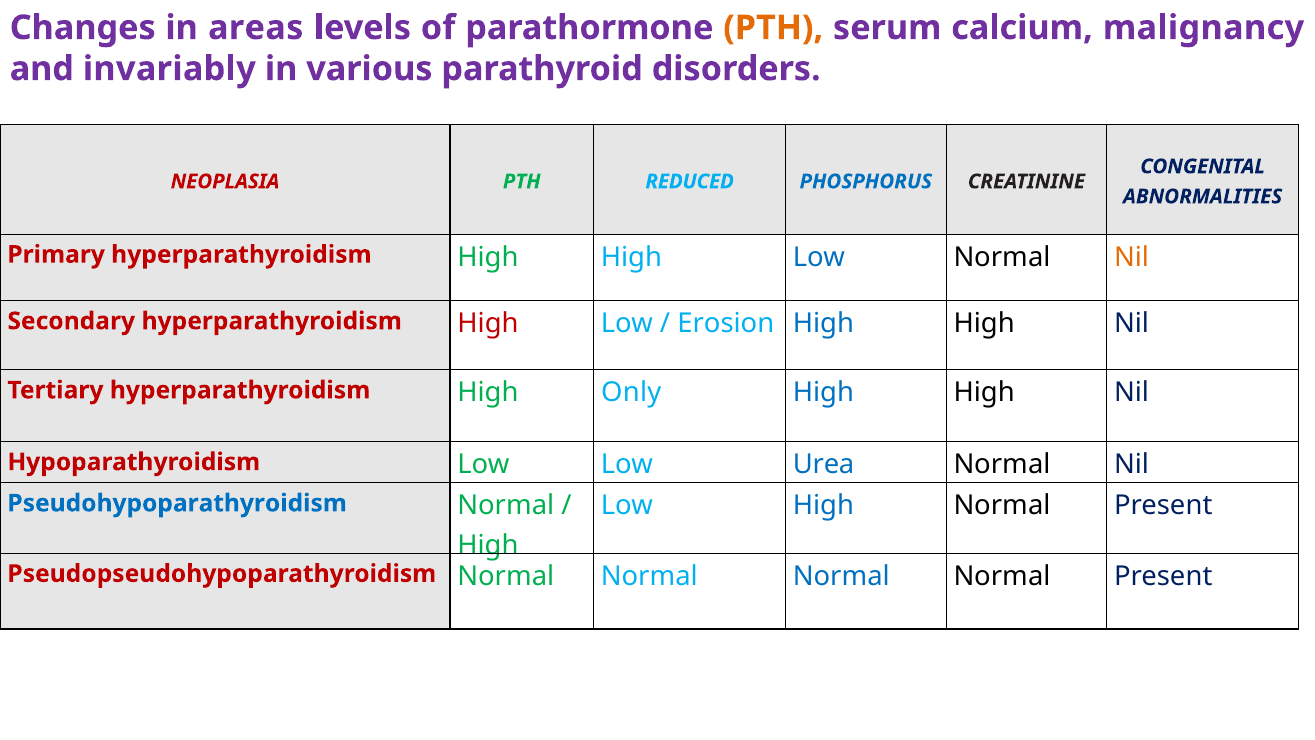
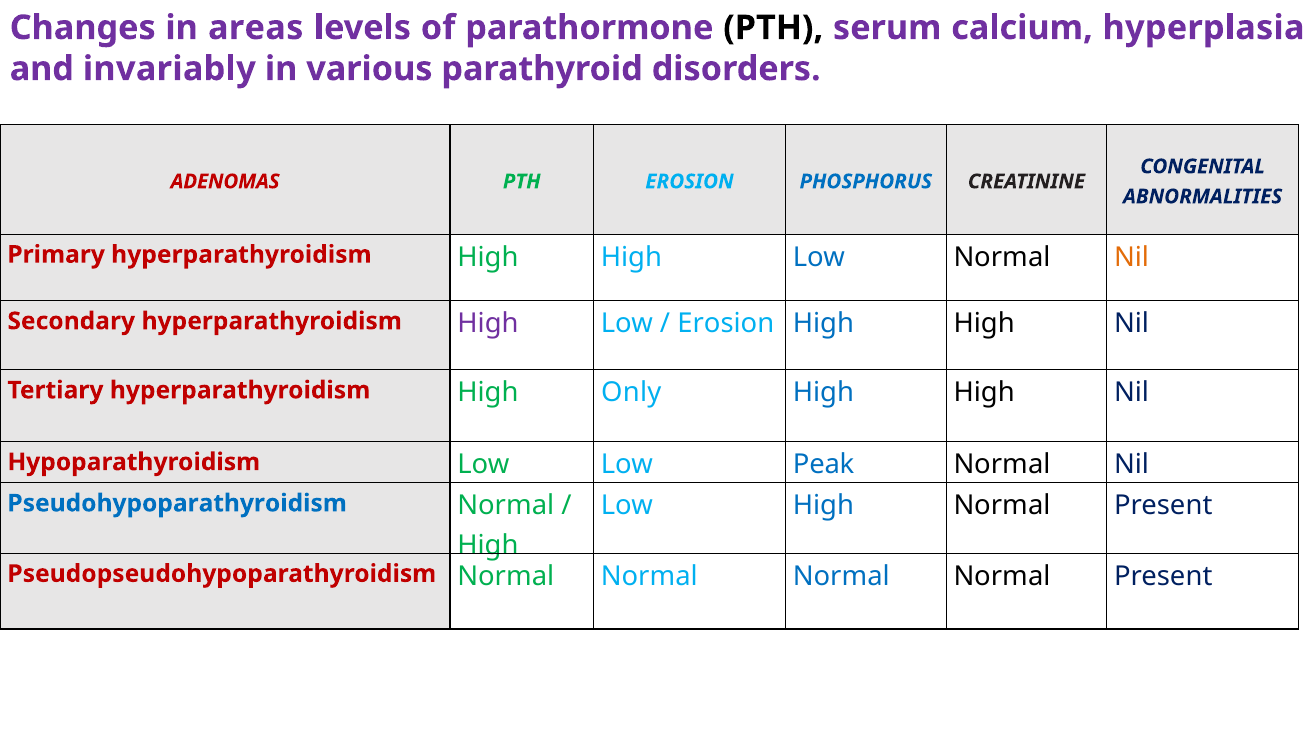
PTH colour: orange -> black (773, 28)
malignancy: malignancy -> hyperplasia (1204, 28)
NEOPLASIA: NEOPLASIA -> ADENOMAS (225, 181)
PTH REDUCED: REDUCED -> EROSION (689, 181)
High colour: red -> purple (488, 323)
Urea: Urea -> Peak (824, 464)
